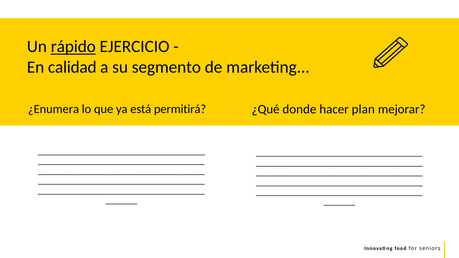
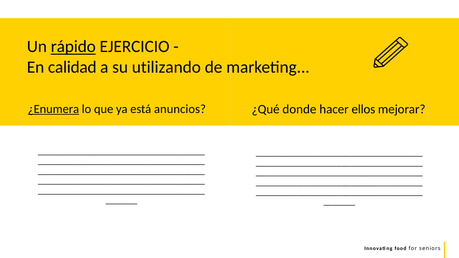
segmento: segmento -> utilizando (166, 67)
¿Enumera underline: none -> present (53, 109)
permitirá: permitirá -> anuncios (180, 109)
plan: plan -> ellos (363, 109)
